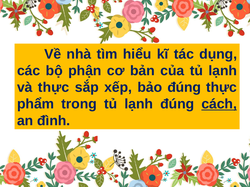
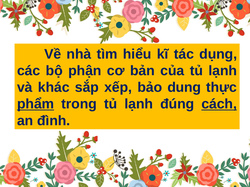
và thực: thực -> khác (54, 88)
bảo đúng: đúng -> dung (184, 88)
phẩm underline: none -> present (36, 104)
